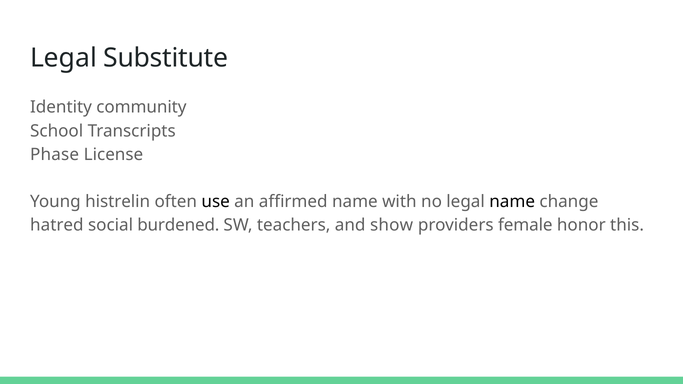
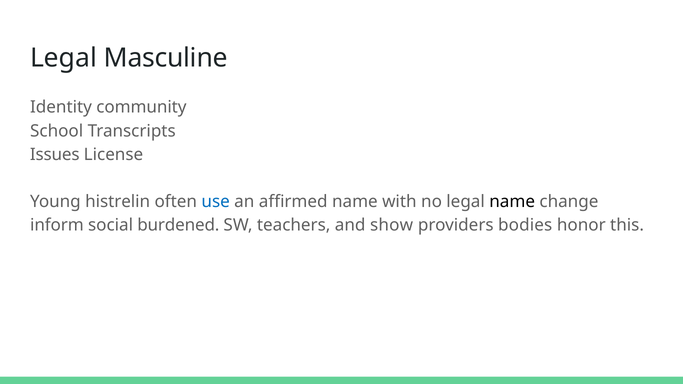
Substitute: Substitute -> Masculine (166, 58)
Phase: Phase -> Issues (55, 155)
use colour: black -> blue (216, 202)
hatred: hatred -> inform (57, 225)
female: female -> bodies (525, 225)
